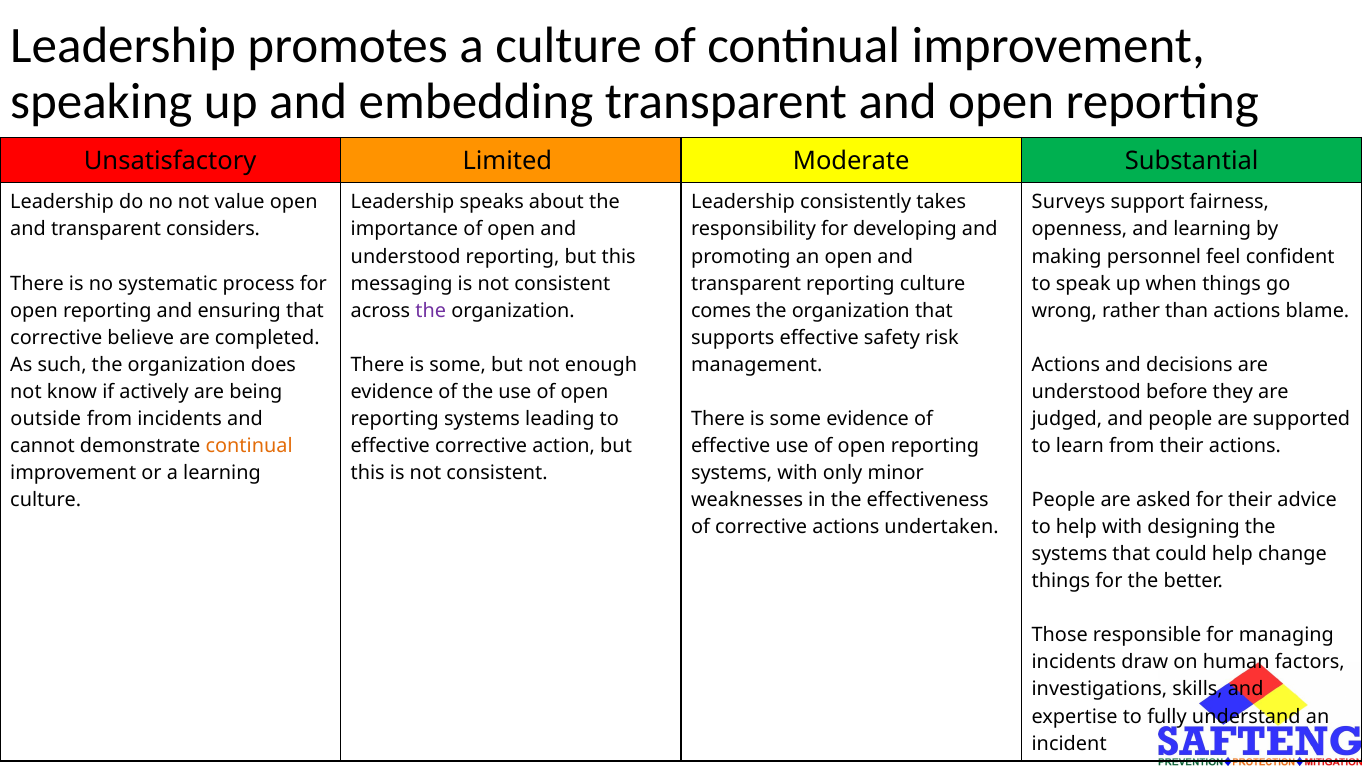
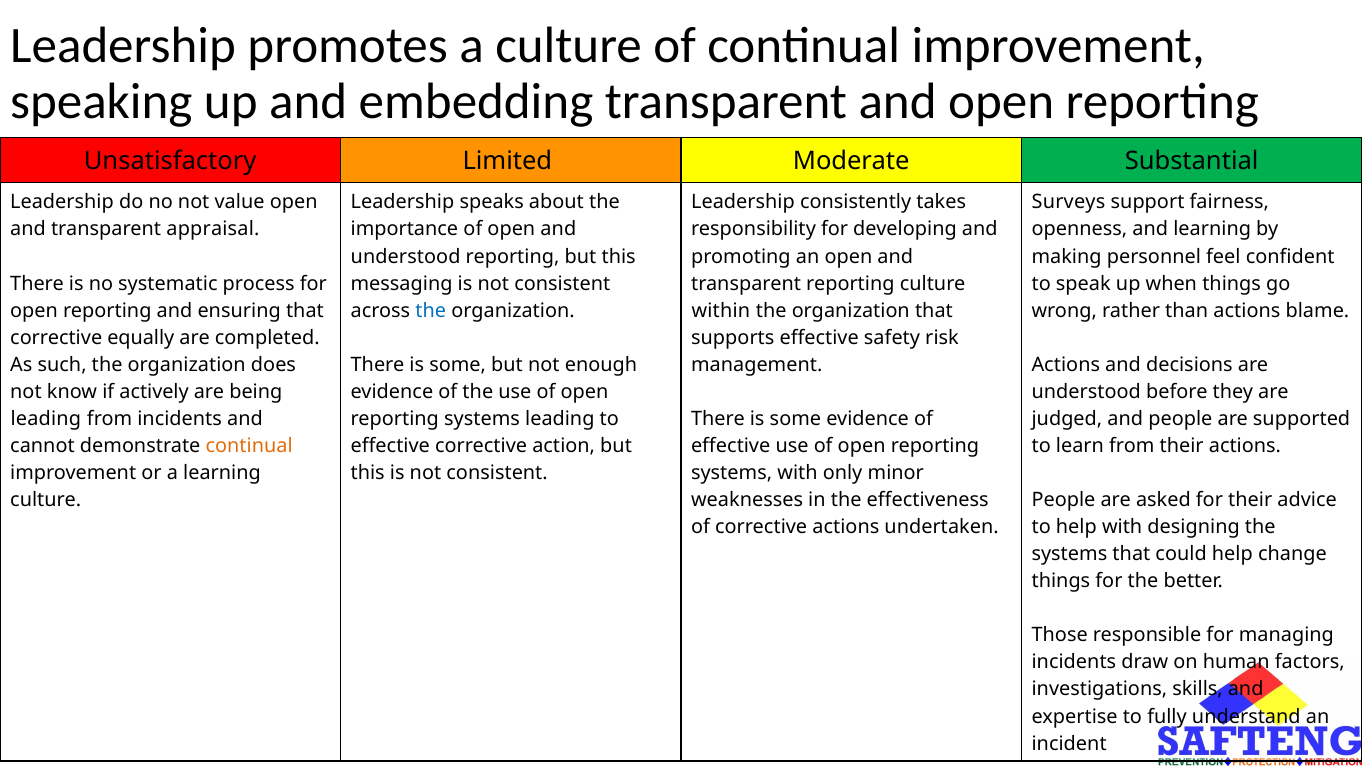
considers: considers -> appraisal (213, 229)
the colour: purple -> blue (431, 311)
comes: comes -> within (721, 311)
believe: believe -> equally (141, 338)
outside: outside -> leading (46, 419)
